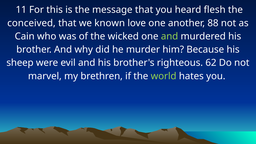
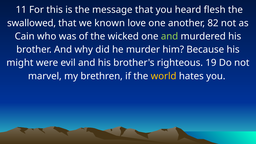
conceived: conceived -> swallowed (32, 23)
88: 88 -> 82 (213, 23)
sheep: sheep -> might (20, 63)
62: 62 -> 19 (211, 63)
world colour: light green -> yellow (164, 76)
